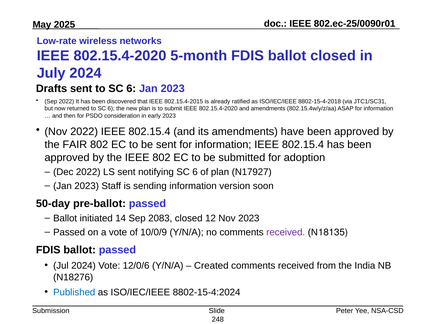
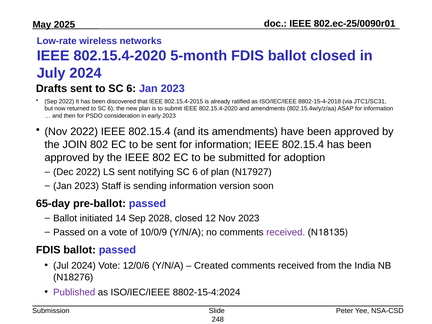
FAIR: FAIR -> JOIN (75, 145)
50-day: 50-day -> 65-day (53, 204)
2083: 2083 -> 2028 (160, 218)
Published colour: blue -> purple (74, 292)
